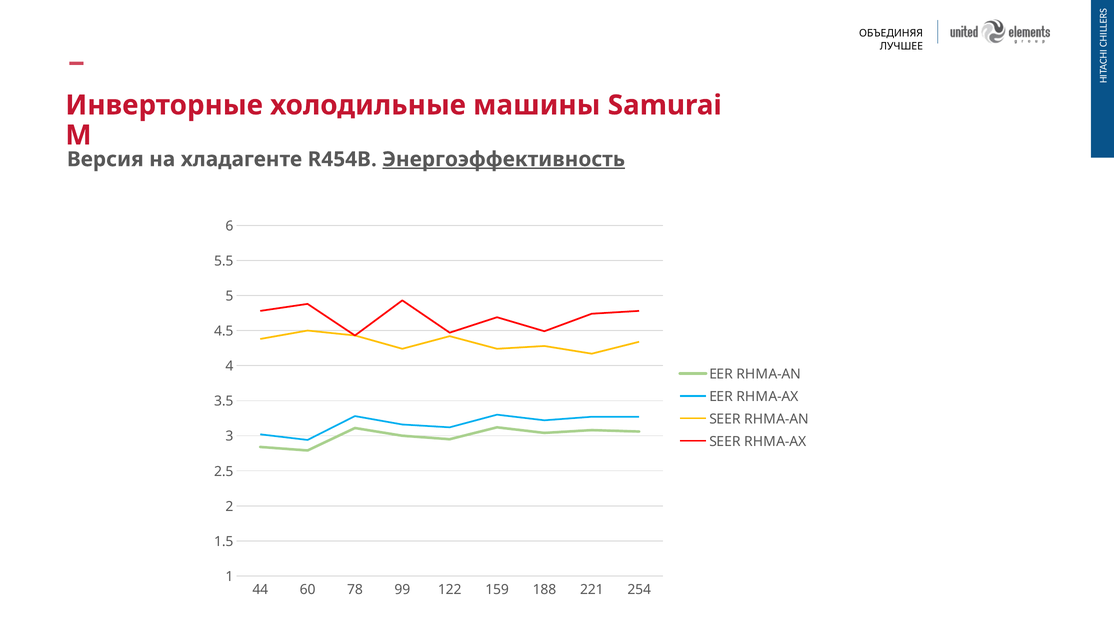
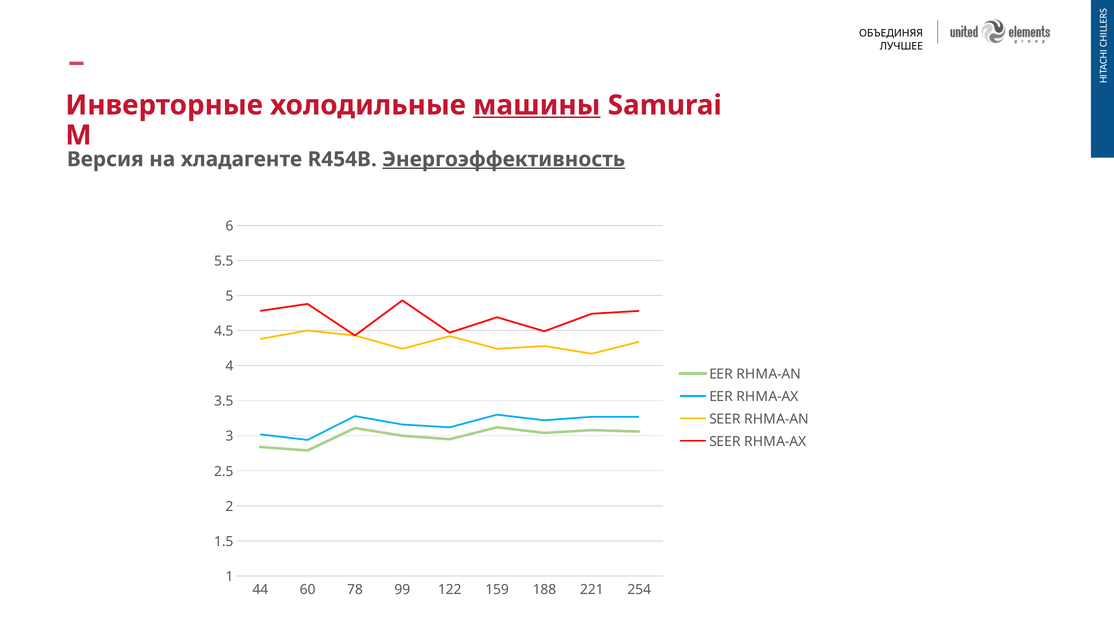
машины underline: none -> present (537, 105)
